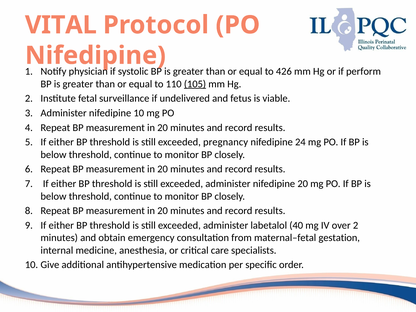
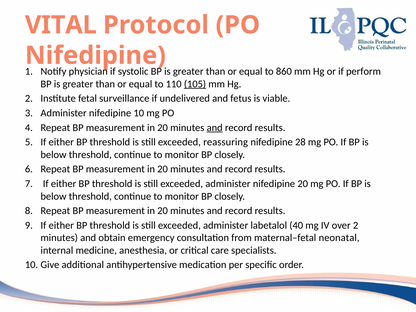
426: 426 -> 860 (284, 71)
and underline: none -> present (215, 128)
pregnancy: pregnancy -> reassuring (226, 142)
24: 24 -> 28 (300, 142)
gestation: gestation -> neonatal (339, 238)
